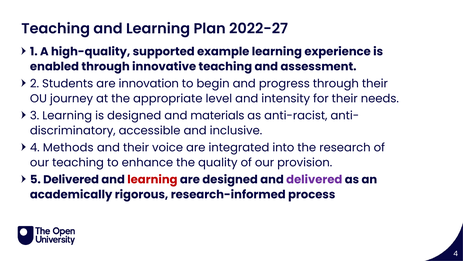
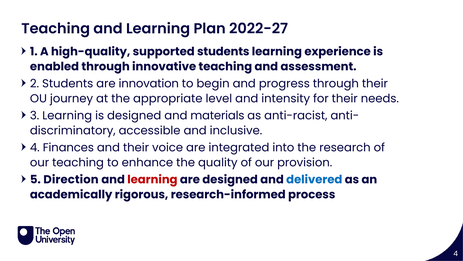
supported example: example -> students (223, 52)
Methods: Methods -> Finances (68, 147)
5 Delivered: Delivered -> Direction (71, 179)
delivered colour: purple -> blue (314, 179)
